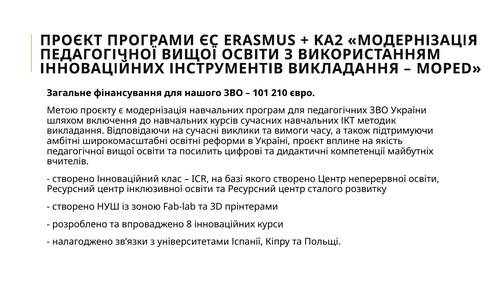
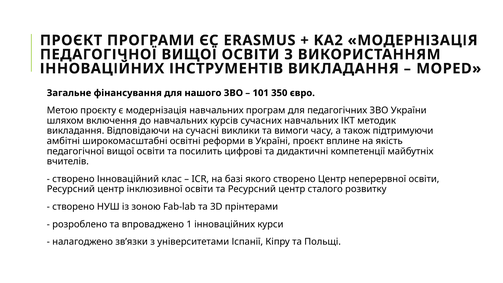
210: 210 -> 350 (279, 93)
8: 8 -> 1 (189, 224)
